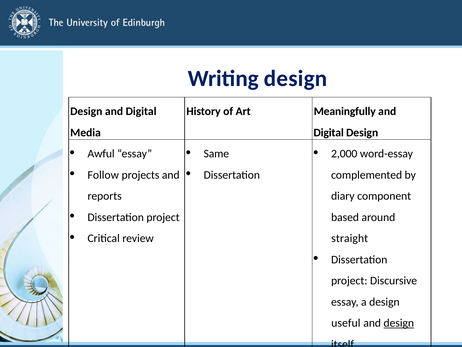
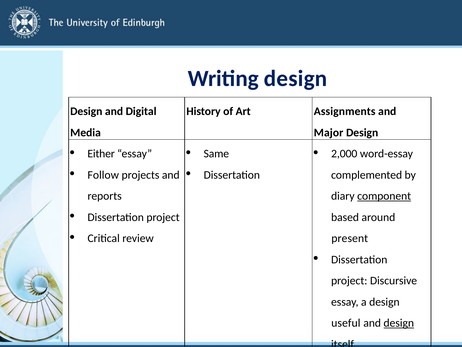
Meaningfully: Meaningfully -> Assignments (345, 111)
Digital: Digital -> Major (329, 132)
Awful: Awful -> Either (101, 154)
component underline: none -> present (384, 196)
straight: straight -> present (350, 238)
